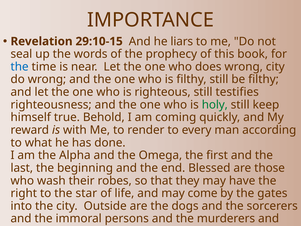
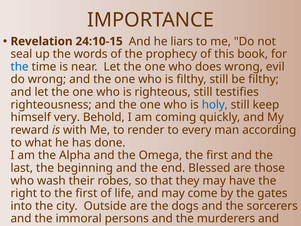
29:10-15: 29:10-15 -> 24:10-15 (99, 41)
wrong city: city -> evil (275, 67)
holy colour: green -> blue (215, 105)
true: true -> very (67, 117)
to the star: star -> first (86, 193)
